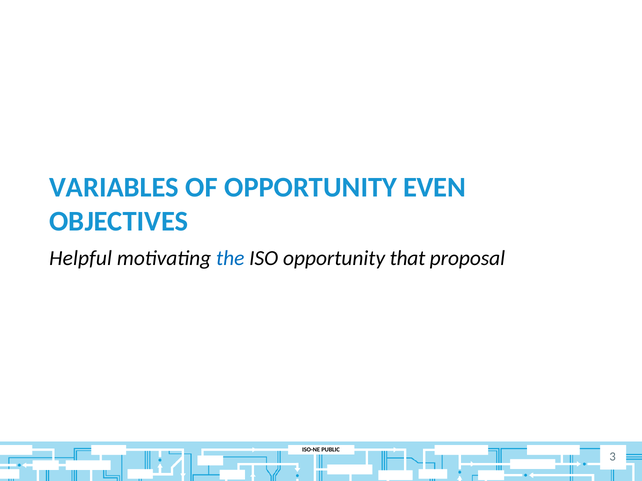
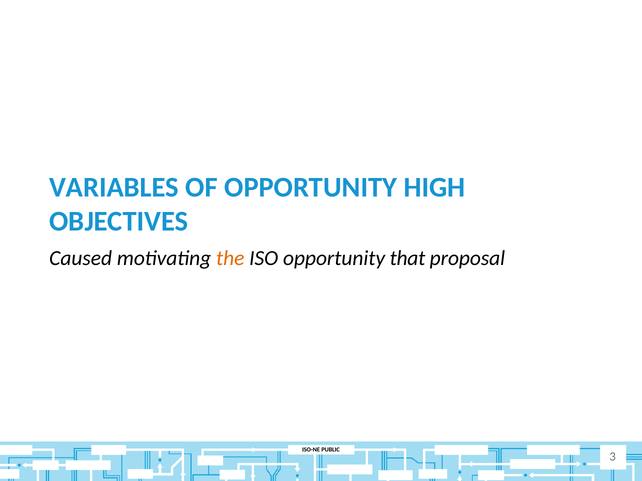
EVEN: EVEN -> HIGH (434, 187)
Helpful: Helpful -> Caused (81, 258)
the colour: blue -> orange (230, 258)
